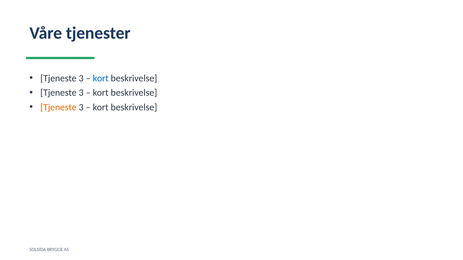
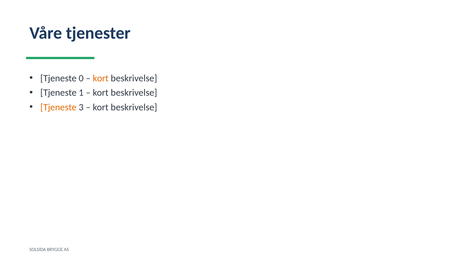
3: 3 -> 0 (81, 78)
kort colour: blue -> orange (101, 78)
3: 3 -> 1 (81, 93)
